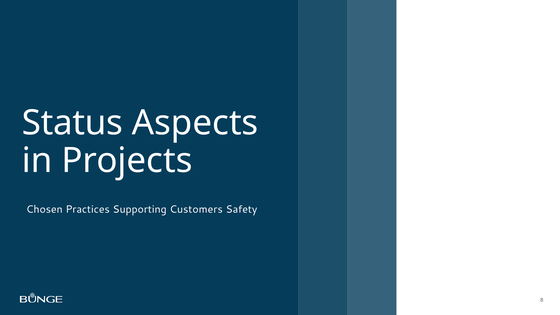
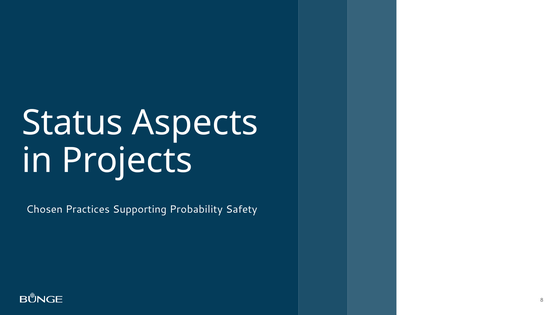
Customers: Customers -> Probability (196, 209)
